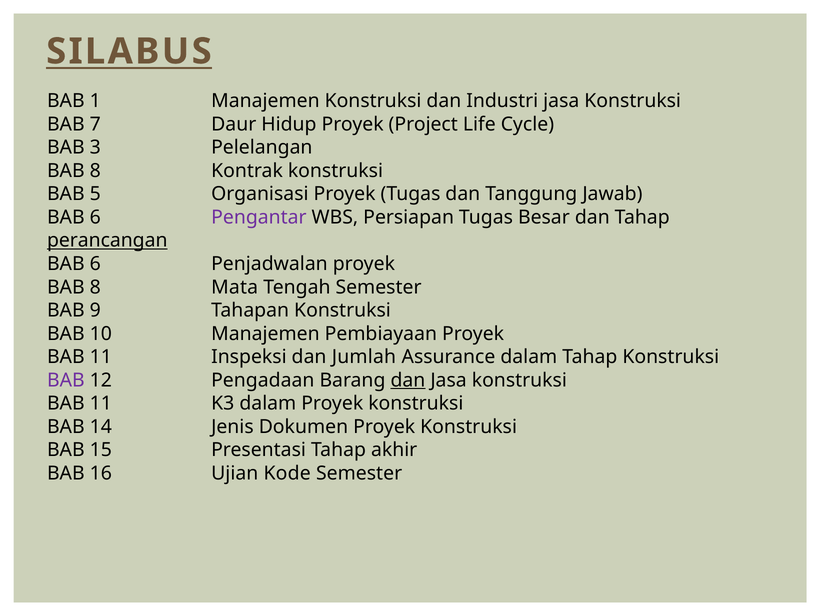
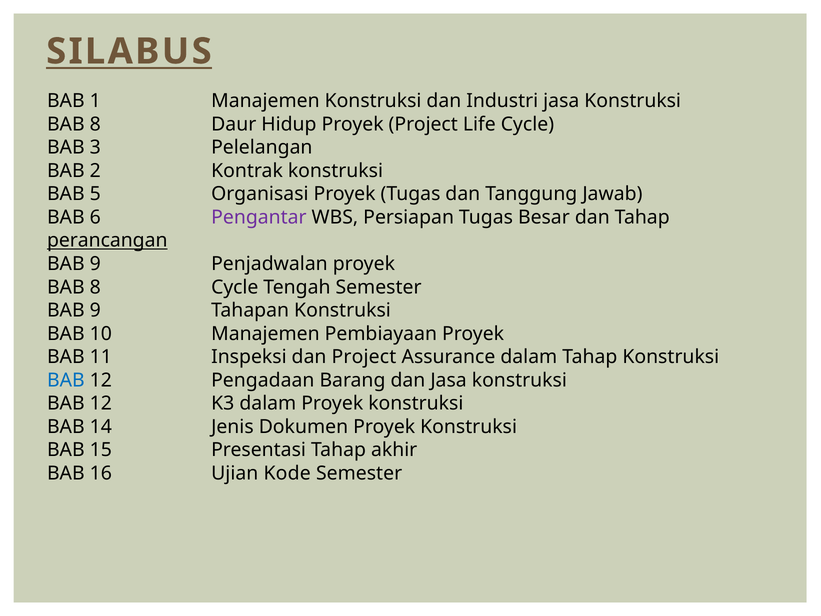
7: 7 -> 8 (95, 124)
8: 8 -> 2 (95, 171)
6: 6 -> 9 (95, 264)
8 Mata: Mata -> Cycle (235, 287)
dan Jumlah: Jumlah -> Project (364, 357)
BAB colour: purple -> blue (66, 380)
dan underline: present -> none (408, 380)
11: 11 -> 12 (101, 403)
